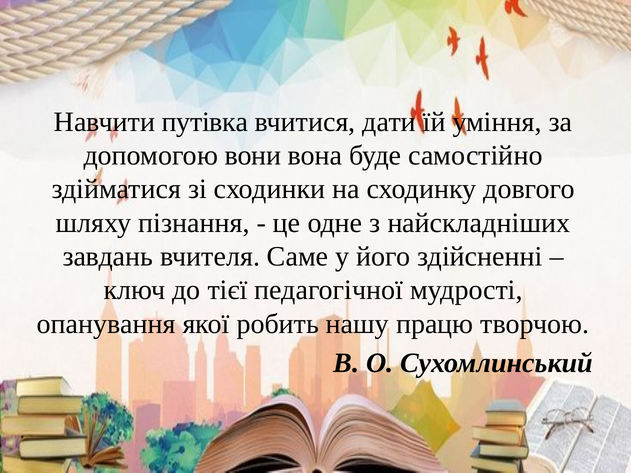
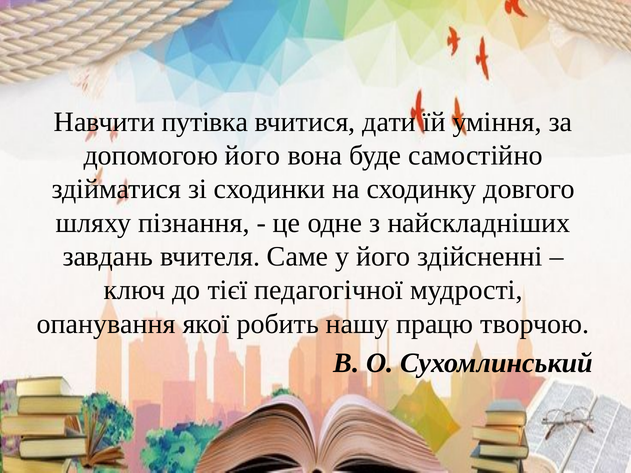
допомогою вони: вони -> його (253, 156)
